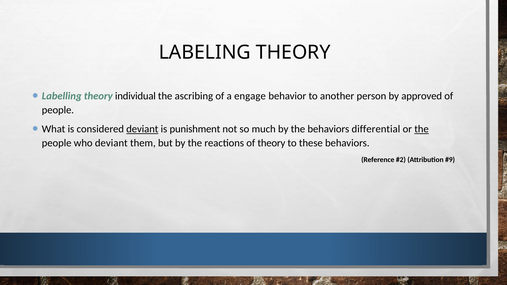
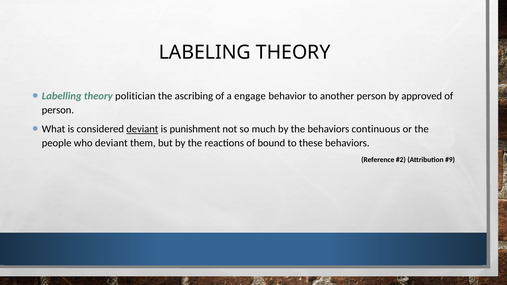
individual: individual -> politician (135, 96)
people: people -> person (58, 110)
differential: differential -> continuous (376, 129)
the underline: present -> none (422, 129)
of theory: theory -> bound (271, 143)
